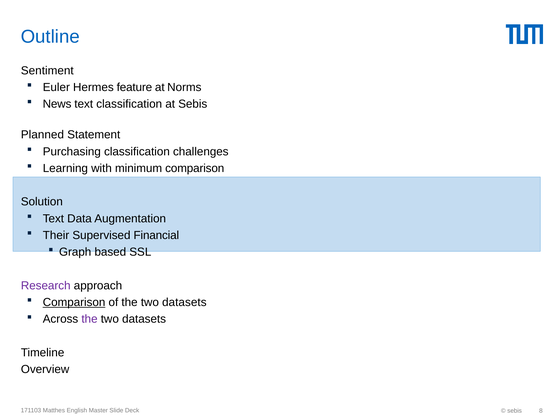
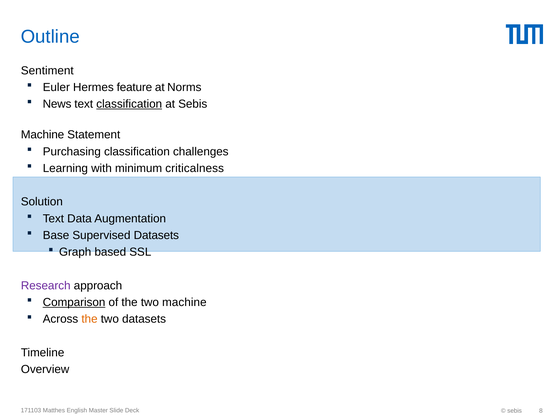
classification underline: none -> present (129, 104)
Planned: Planned -> Machine (43, 135)
minimum comparison: comparison -> criticalness (195, 168)
Their: Their -> Base (56, 235)
Supervised Financial: Financial -> Datasets (156, 235)
of the two datasets: datasets -> machine (184, 302)
the colour: purple -> orange (89, 319)
